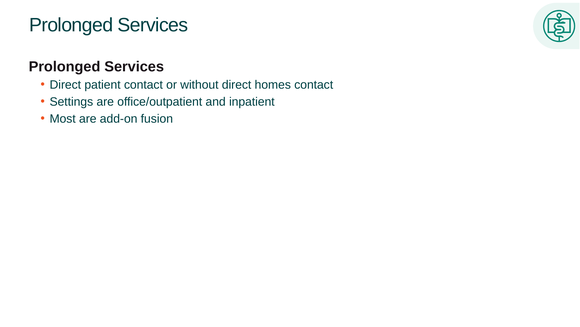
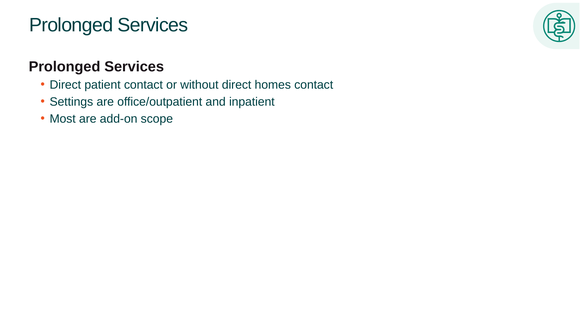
fusion: fusion -> scope (157, 119)
